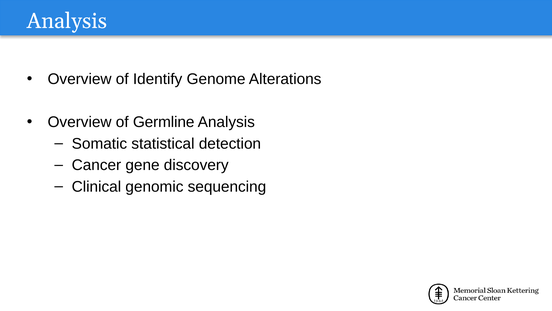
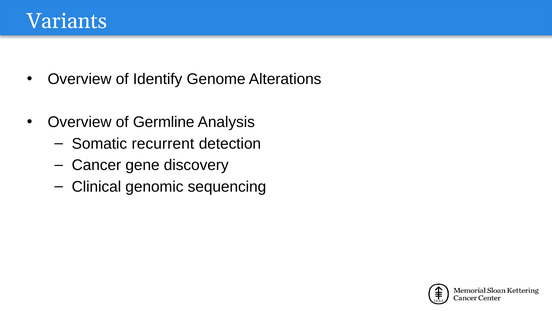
Analysis: Analysis -> Variants (67, 21)
statistical: statistical -> recurrent (163, 143)
